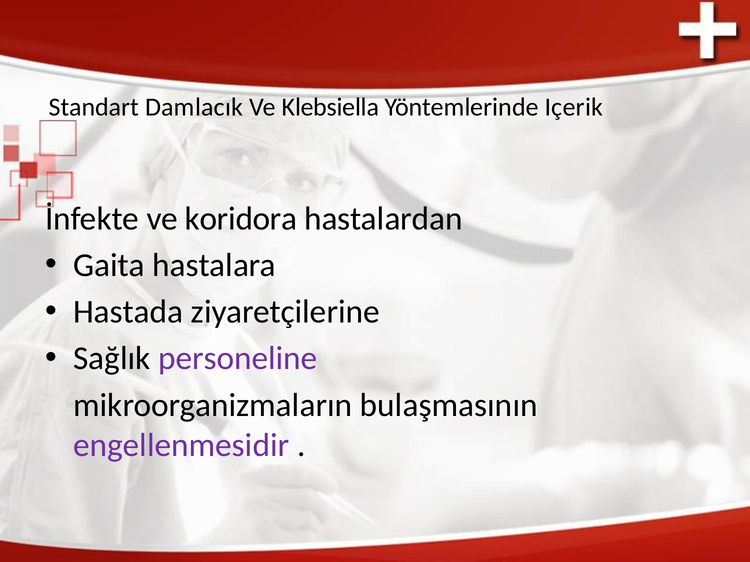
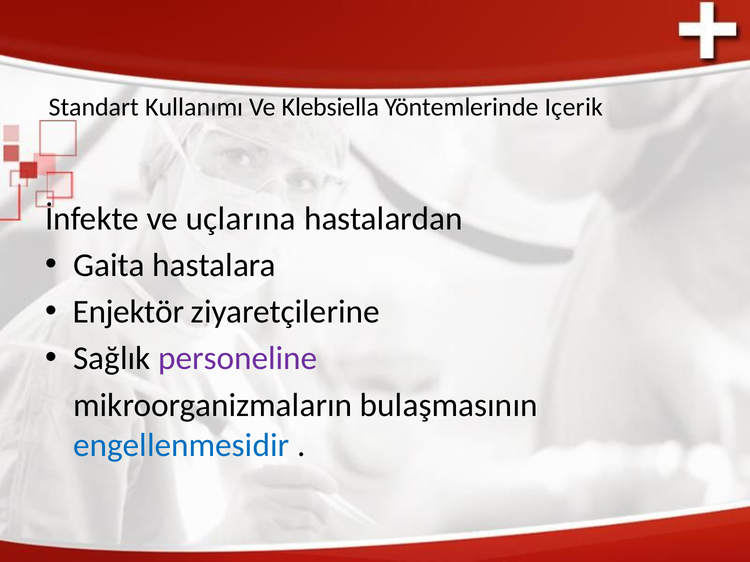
Damlacık: Damlacık -> Kullanımı (194, 108)
koridora: koridora -> uçlarına (241, 219)
Hastada: Hastada -> Enjektör (128, 312)
engellenmesidir colour: purple -> blue (181, 445)
